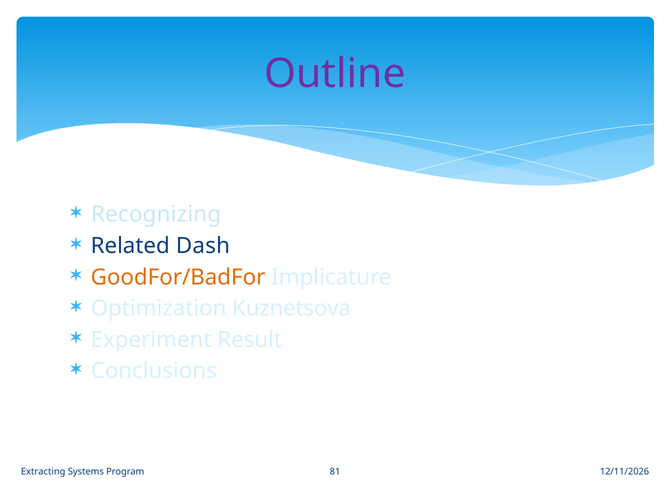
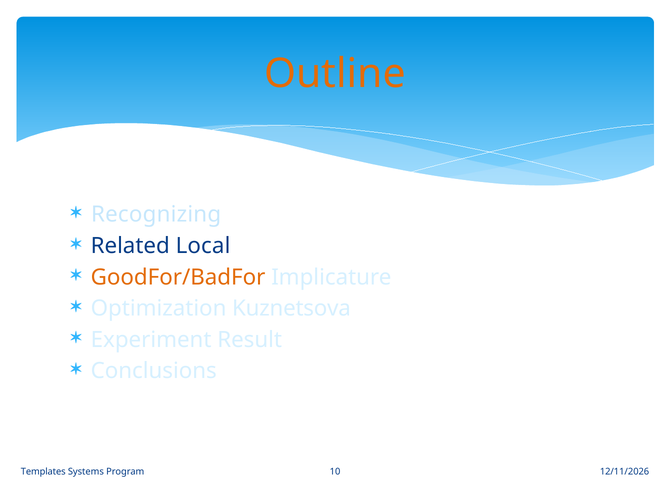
Outline colour: purple -> orange (335, 74)
Dash: Dash -> Local (203, 246)
Extracting: Extracting -> Templates (43, 471)
81: 81 -> 10 (335, 471)
